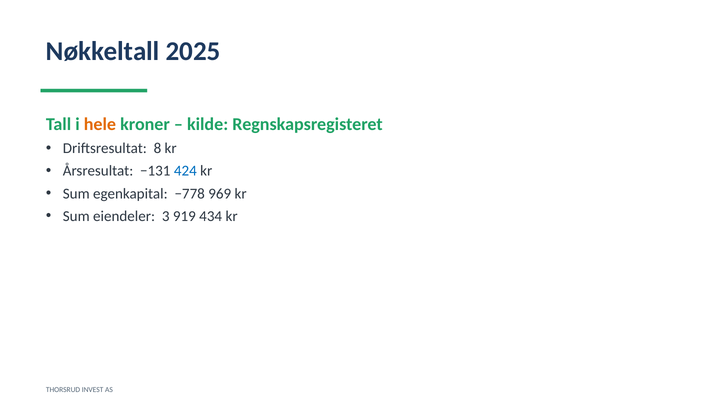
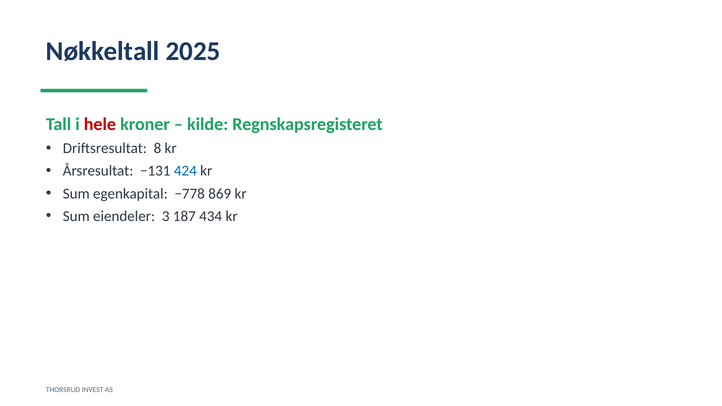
hele colour: orange -> red (100, 124)
969: 969 -> 869 (220, 194)
919: 919 -> 187 (184, 216)
